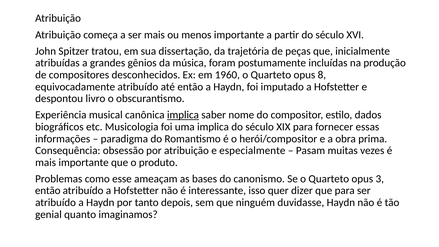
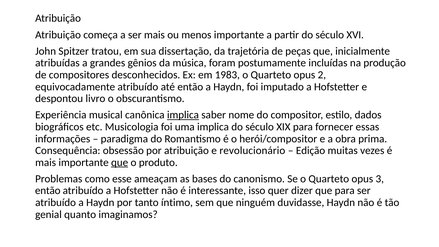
1960: 1960 -> 1983 (227, 75)
8: 8 -> 2 (322, 75)
especialmente: especialmente -> revolucionário (252, 151)
Pasam: Pasam -> Edição (311, 151)
que underline: none -> present (120, 162)
depois: depois -> íntimo (177, 202)
